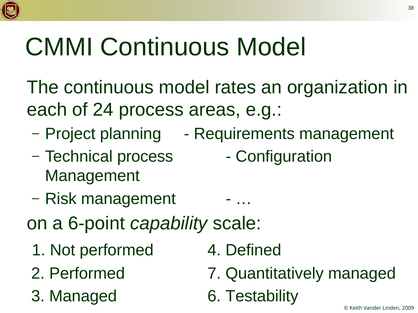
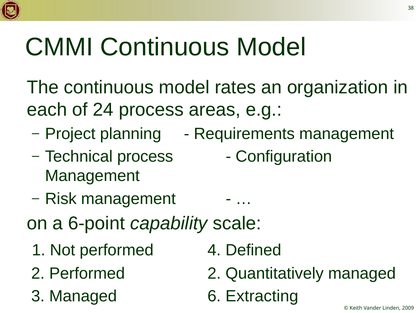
Performed 7: 7 -> 2 (214, 274)
Testability: Testability -> Extracting (262, 297)
